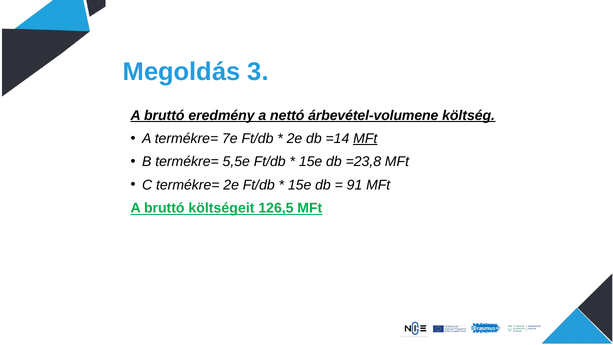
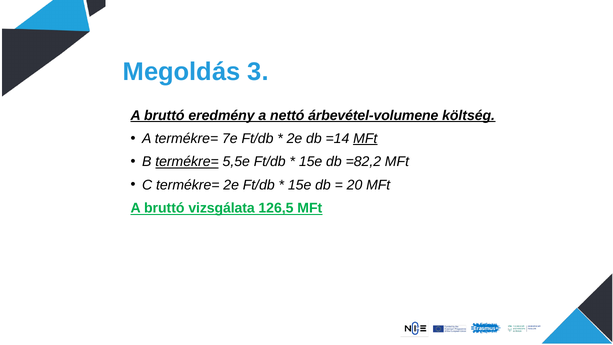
termékre= underline: none -> present (187, 162)
=23,8: =23,8 -> =82,2 (363, 162)
91: 91 -> 20 (355, 185)
költségeit: költségeit -> vizsgálata (222, 208)
